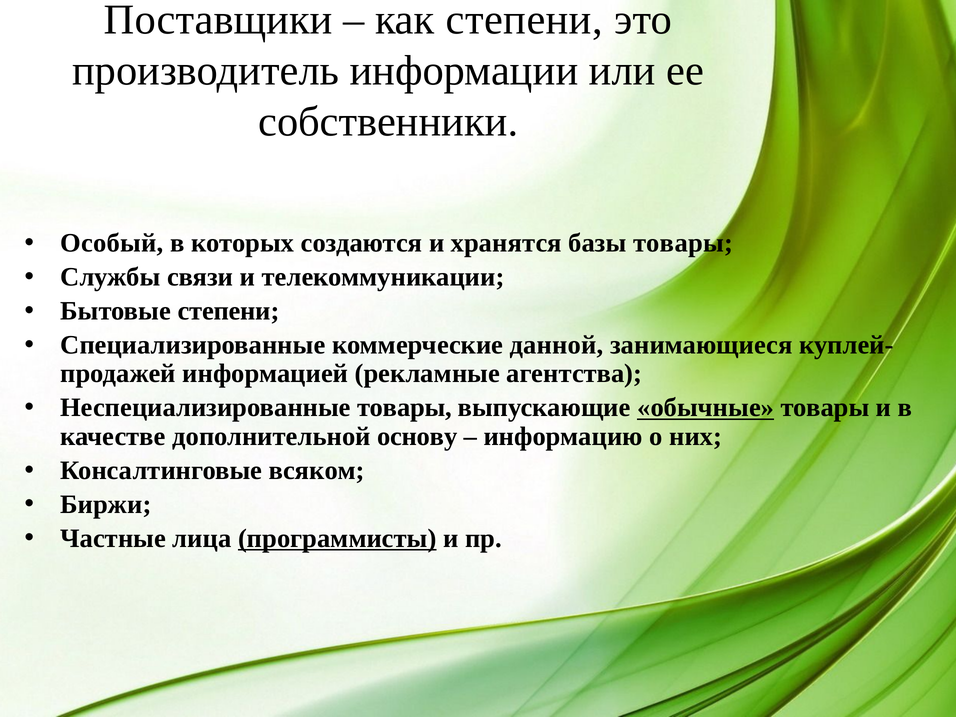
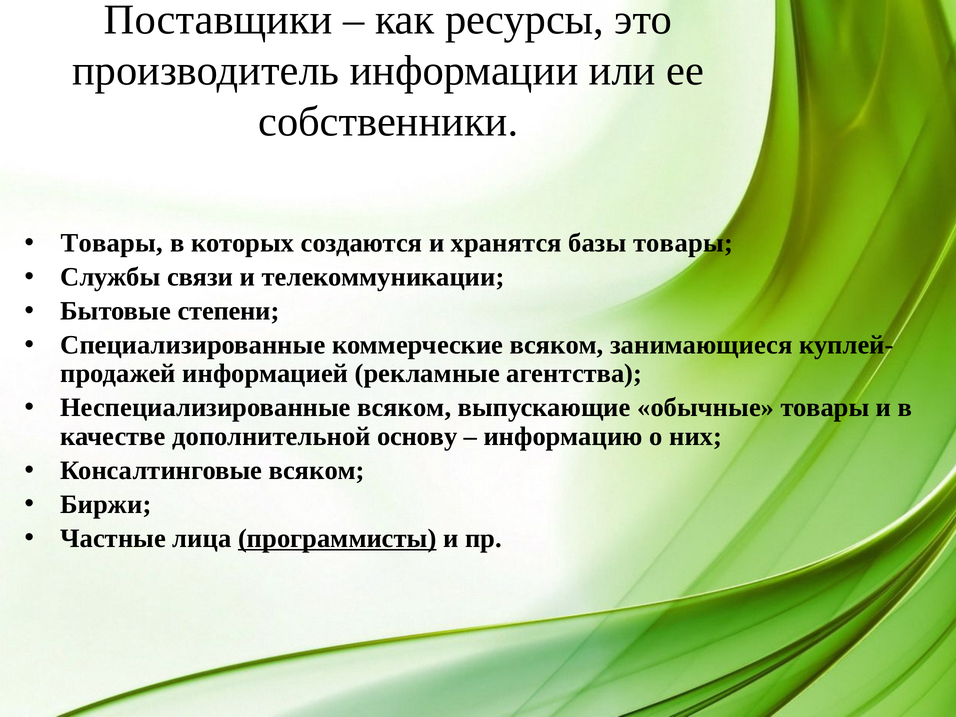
как степени: степени -> ресурсы (525, 20)
Особый: Особый -> Товары (112, 243)
коммерческие данной: данной -> всяком (557, 345)
Неспециализированные товары: товары -> всяком (404, 408)
обычные underline: present -> none (706, 408)
